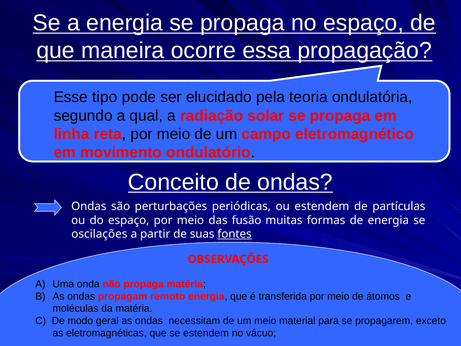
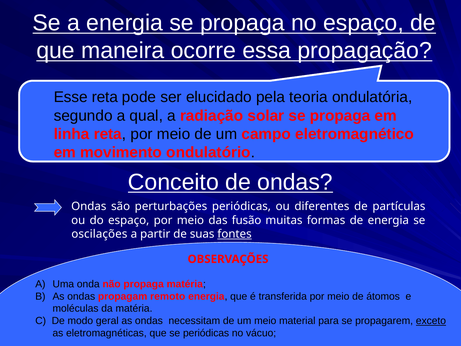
Esse tipo: tipo -> reta (105, 97)
ou estendem: estendem -> diferentes (322, 206)
exceto underline: none -> present (431, 321)
se estendem: estendem -> periódicas (206, 333)
